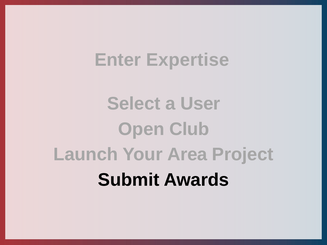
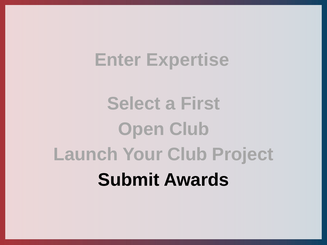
User: User -> First (200, 104)
Your Area: Area -> Club (187, 155)
